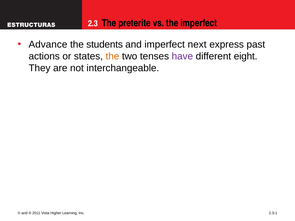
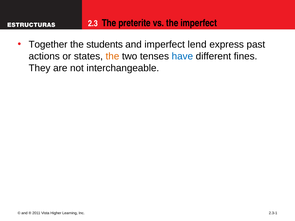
Advance: Advance -> Together (48, 44)
next: next -> lend (197, 44)
have colour: purple -> blue (182, 56)
eight: eight -> fines (246, 56)
